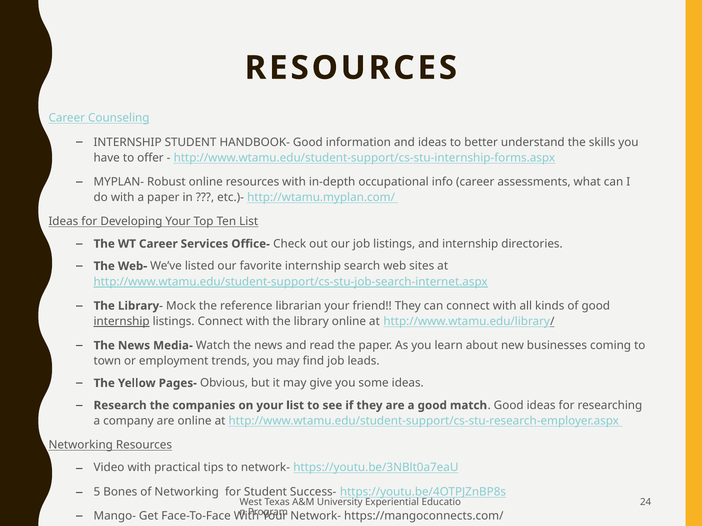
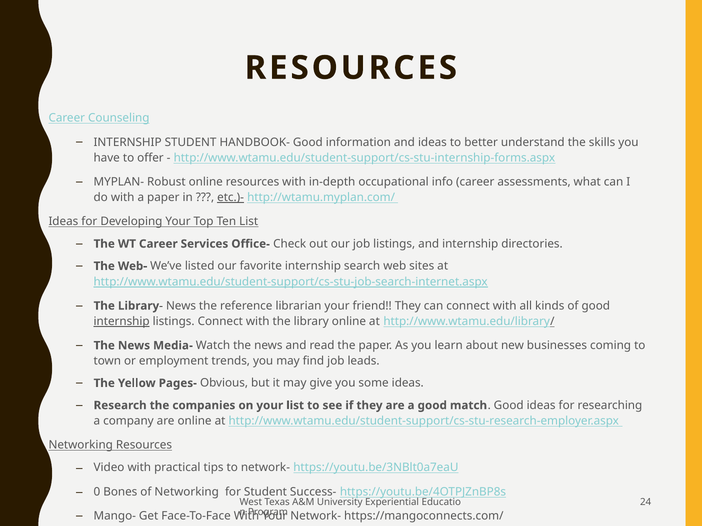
etc.)- underline: none -> present (231, 198)
Library- Mock: Mock -> News (181, 306)
5: 5 -> 0 (97, 492)
